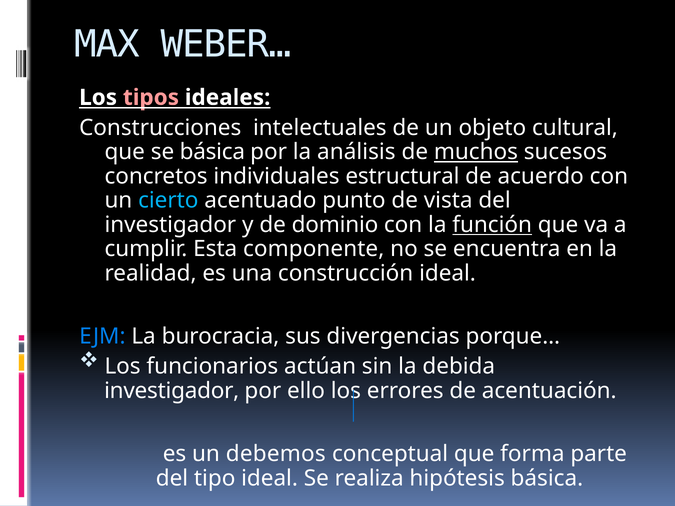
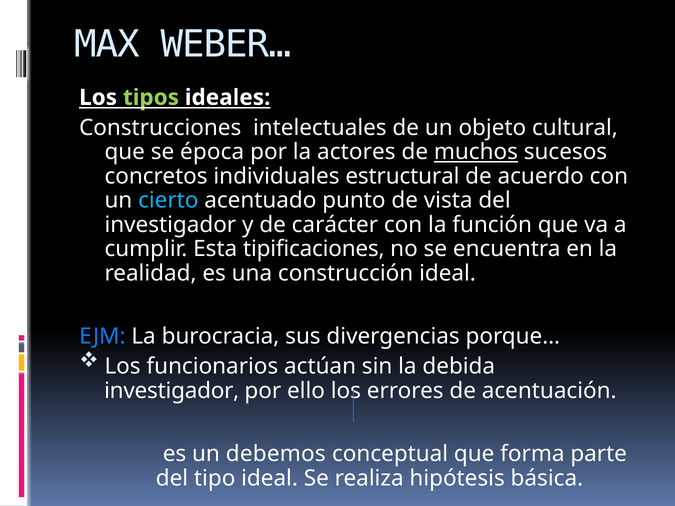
tipos colour: pink -> light green (151, 98)
se básica: básica -> época (212, 152)
análisis: análisis -> actores (356, 152)
dominio: dominio -> carácter (335, 225)
función underline: present -> none (492, 225)
componente: componente -> tipificaciones (314, 249)
